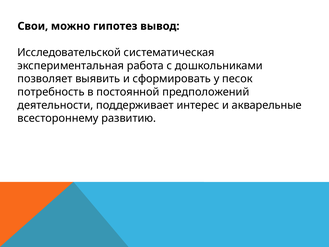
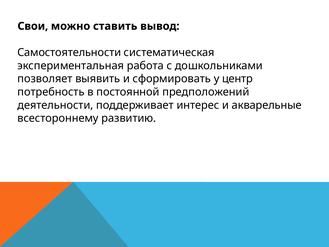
гипотез: гипотез -> ставить (115, 26)
Исследовательской: Исследовательской -> Самостоятельности (69, 52)
песок: песок -> центр (237, 79)
